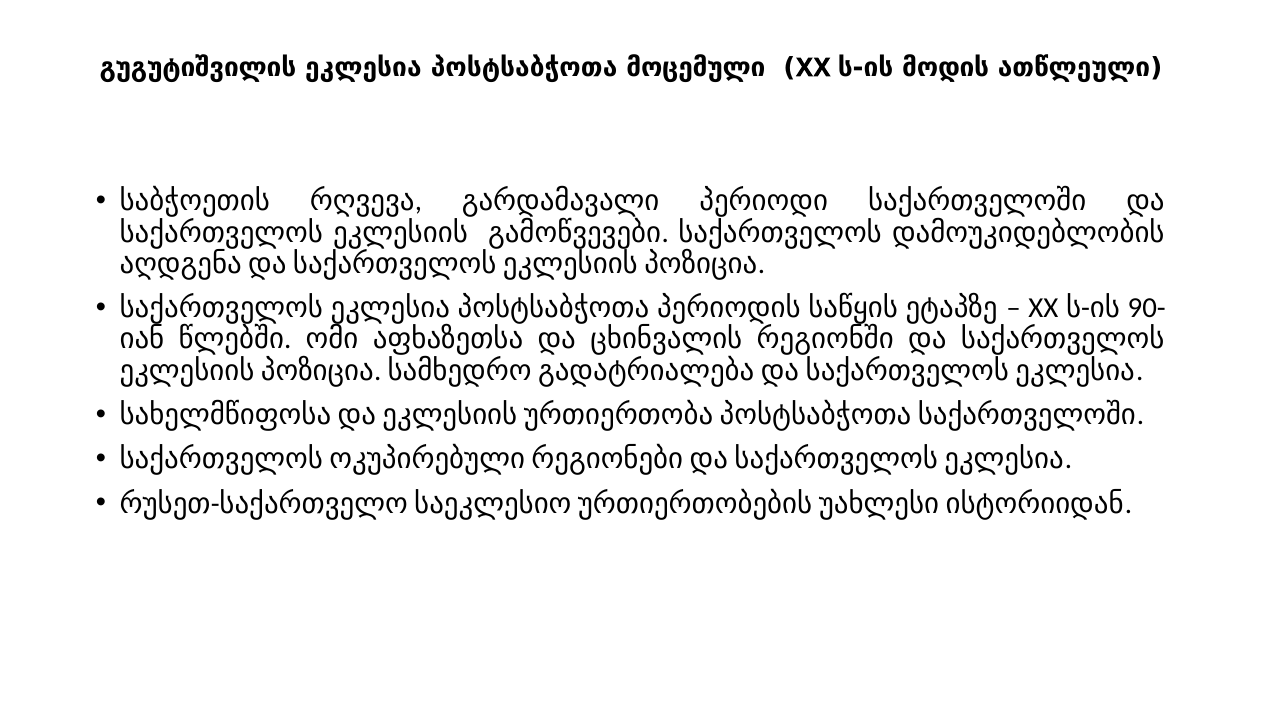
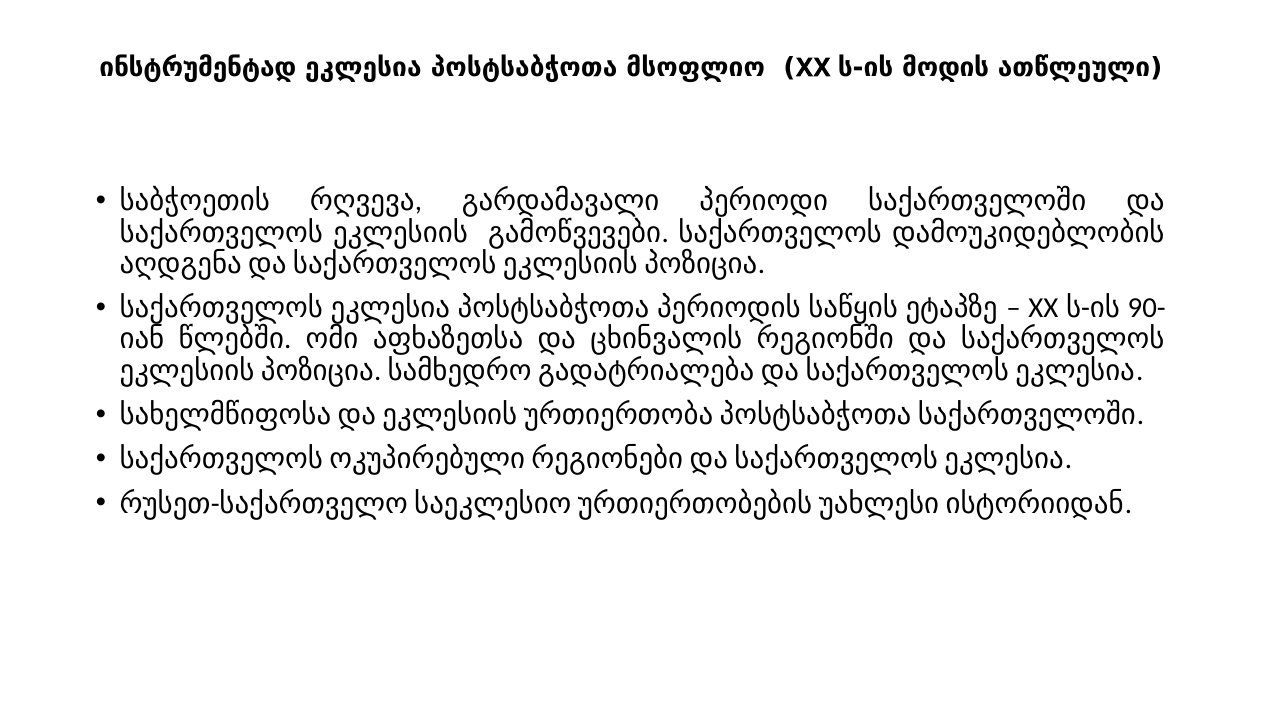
გუგუტიშვილის: გუგუტიშვილის -> ინსტრუმენტად (198, 68)
მოცემული: მოცემული -> მსოფლიო (696, 68)
